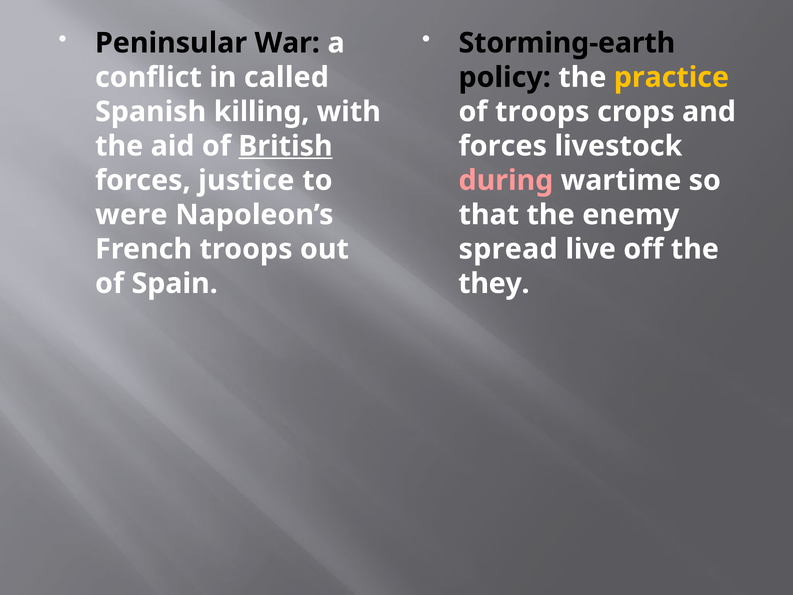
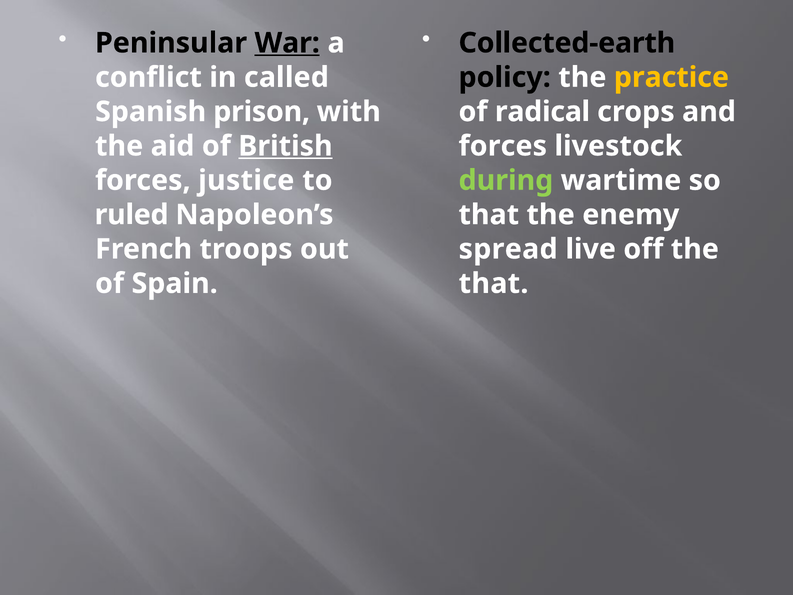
War underline: none -> present (287, 43)
Storming-earth: Storming-earth -> Collected-earth (567, 43)
killing: killing -> prison (262, 112)
of troops: troops -> radical (543, 112)
during colour: pink -> light green (506, 180)
were: were -> ruled (132, 215)
they: they -> that (494, 283)
